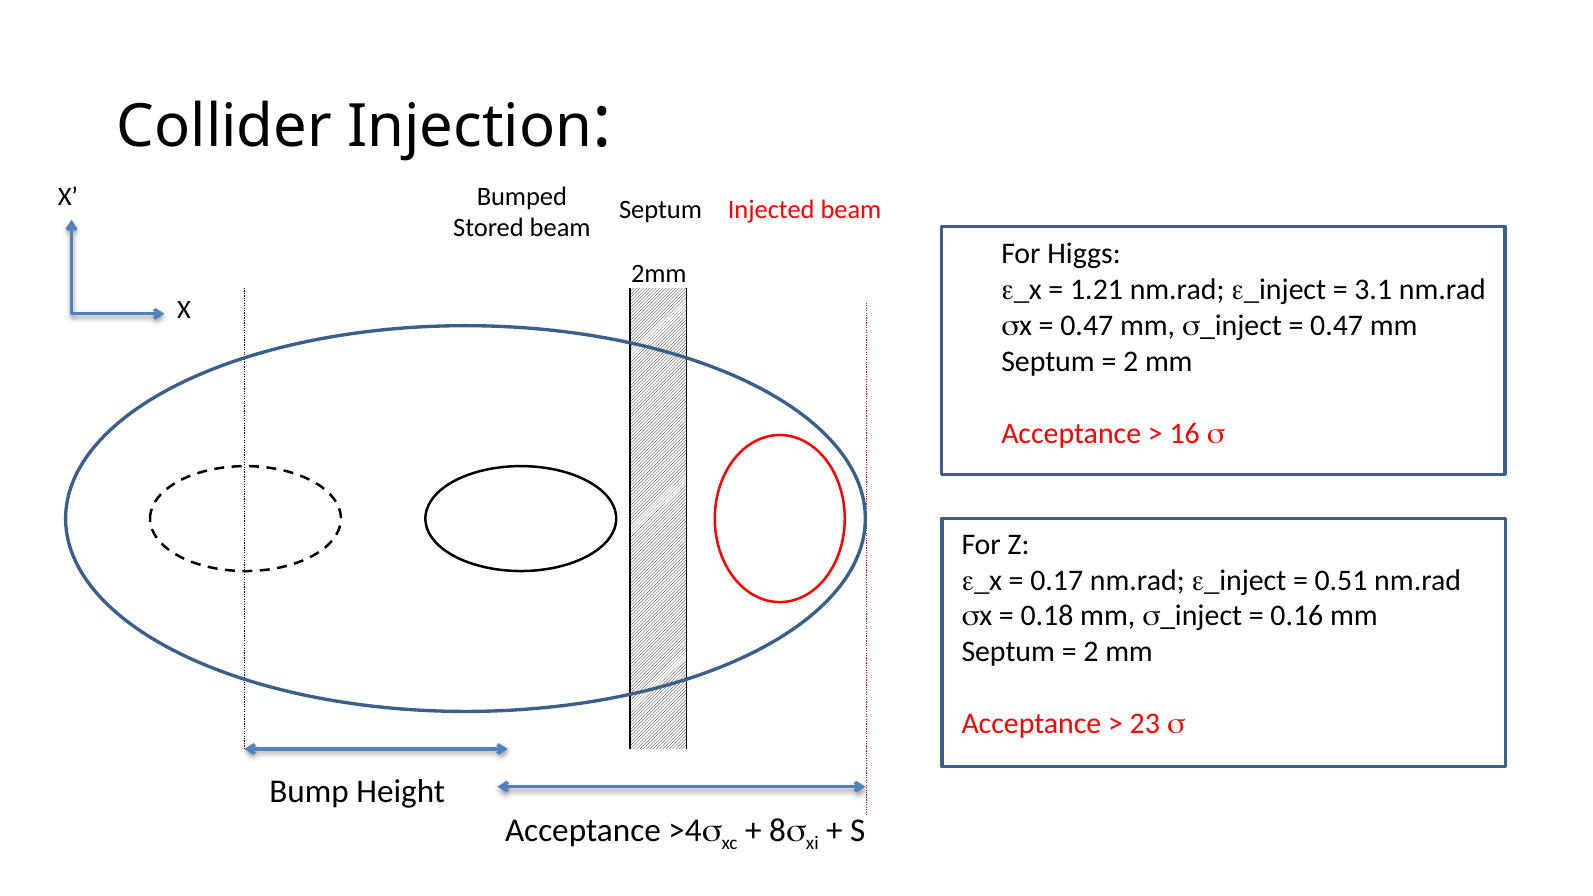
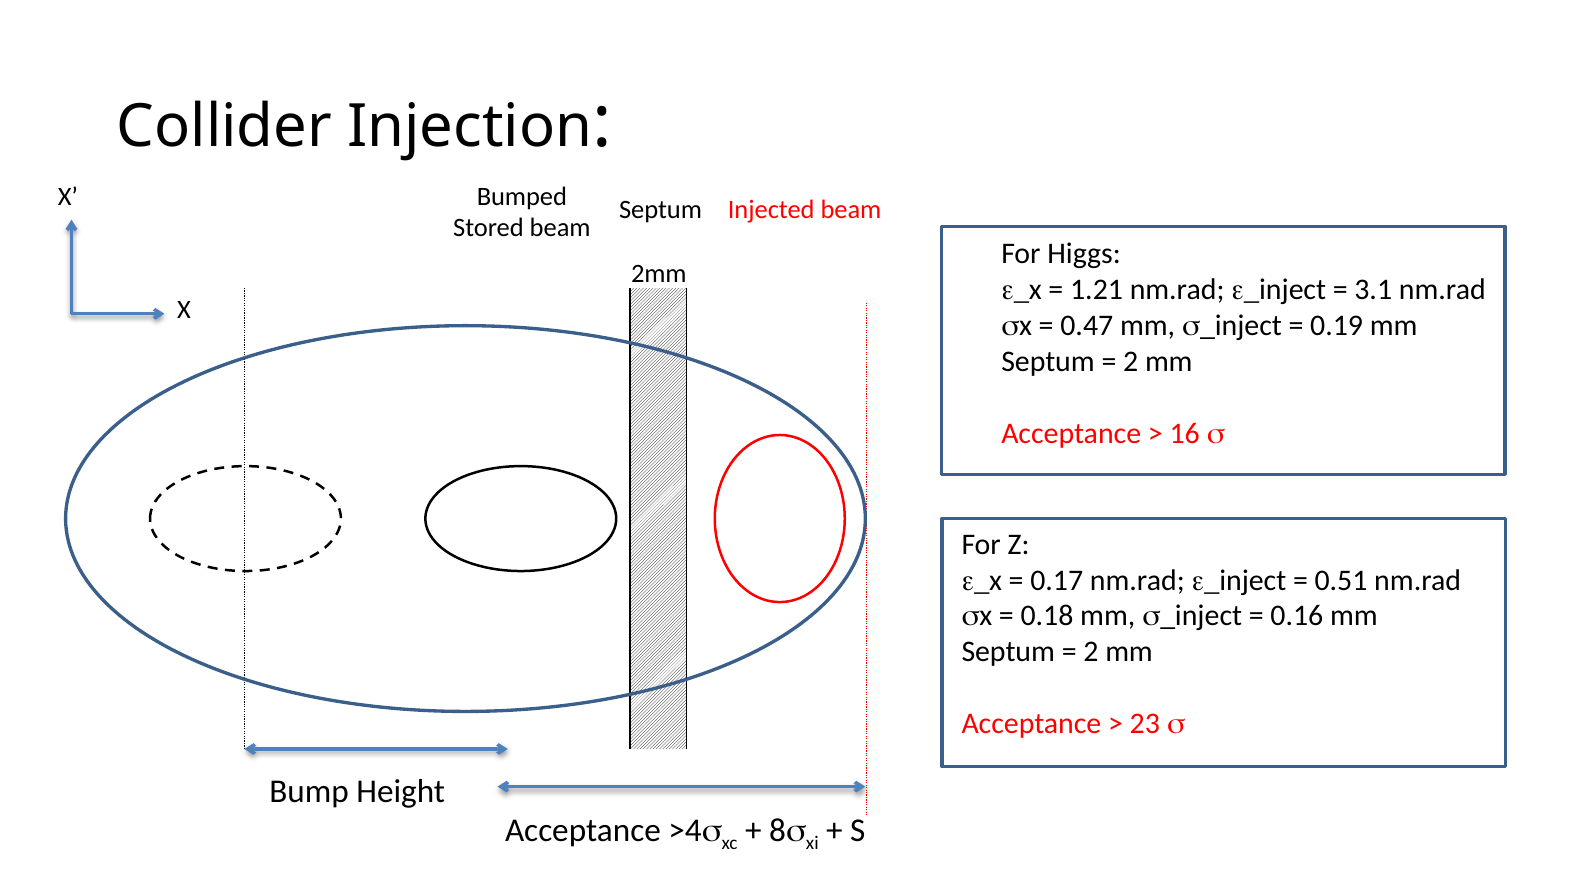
0.47: 0.47 -> 0.19 (1337, 326)
